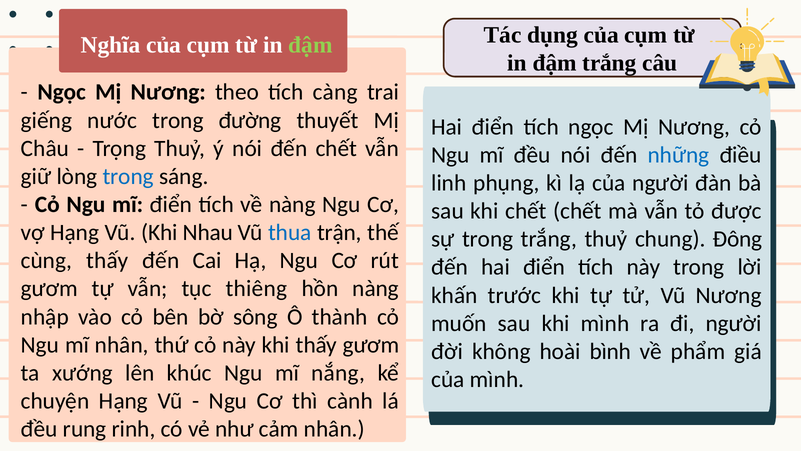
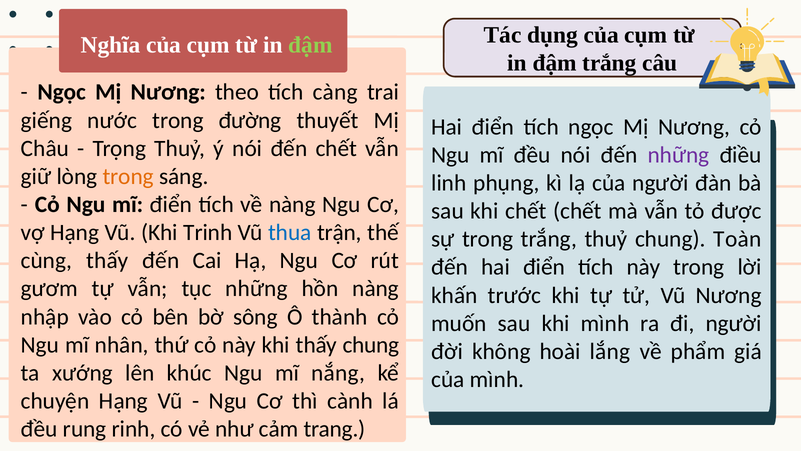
những colour: blue -> purple (679, 155)
trong colour: blue -> orange (128, 176)
Nhau: Nhau -> Trinh (208, 232)
Đông: Đông -> Toàn (737, 239)
tục thiêng: thiêng -> những (256, 288)
thấy gươm: gươm -> chung (371, 345)
bình: bình -> lắng (610, 351)
cảm nhân: nhân -> trang (334, 429)
